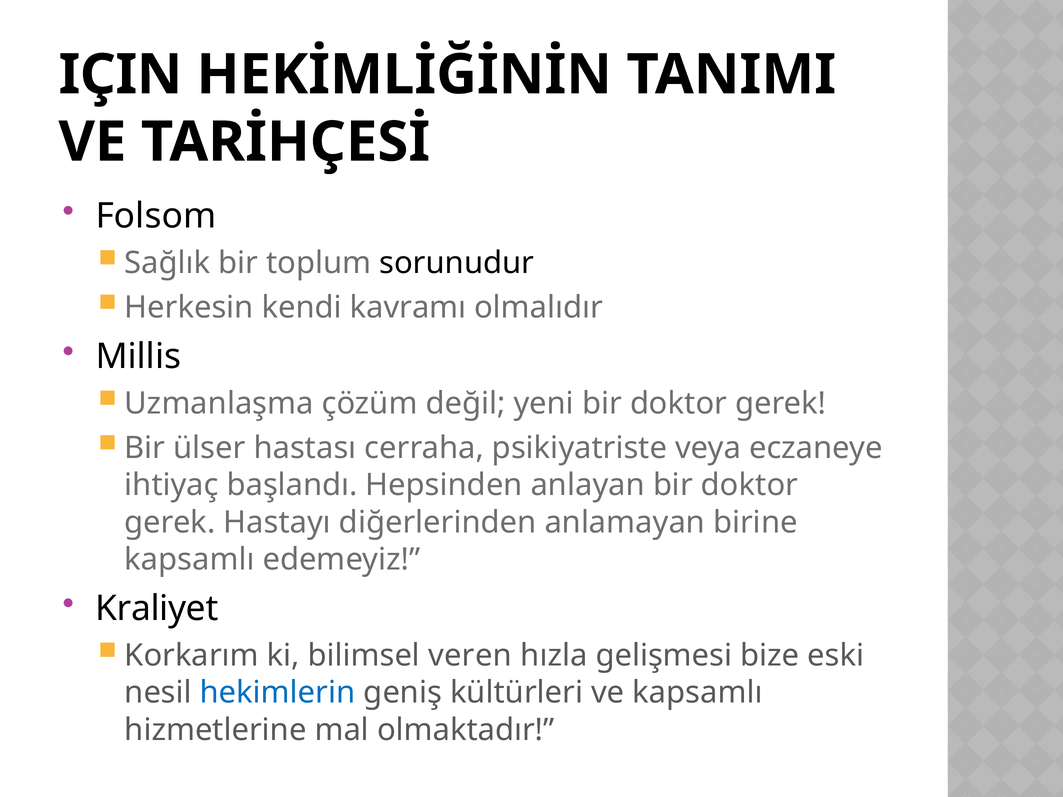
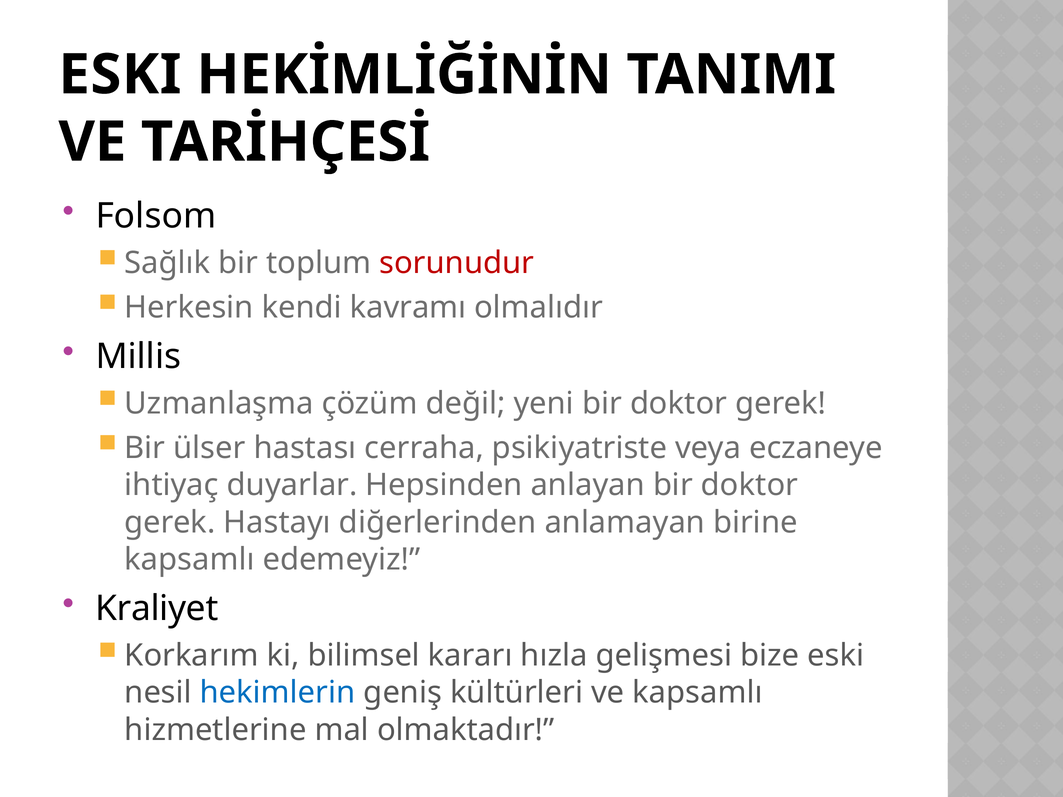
IÇIN: IÇIN -> ESKI (120, 75)
sorunudur colour: black -> red (457, 263)
başlandı: başlandı -> duyarlar (292, 485)
veren: veren -> kararı (470, 656)
